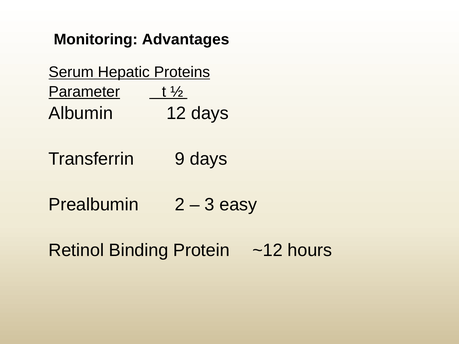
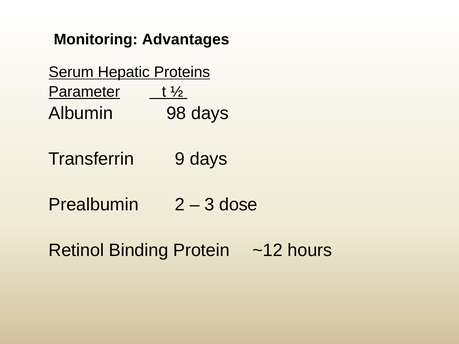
12: 12 -> 98 (176, 113)
easy: easy -> dose (238, 205)
